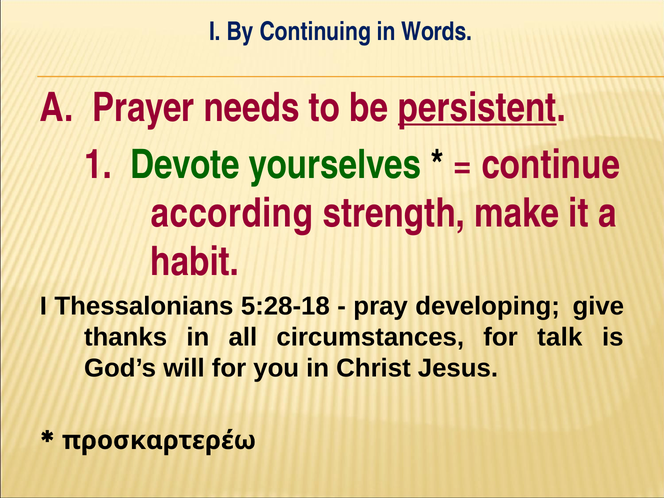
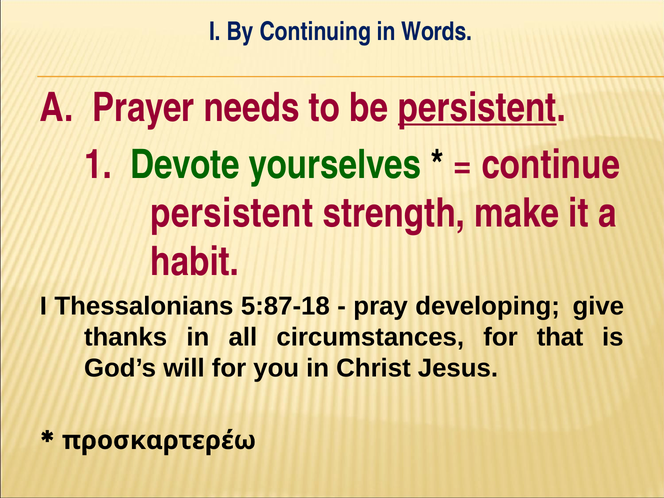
according: according -> persistent (232, 213)
5:28-18: 5:28-18 -> 5:87-18 (285, 306)
talk: talk -> that (560, 337)
